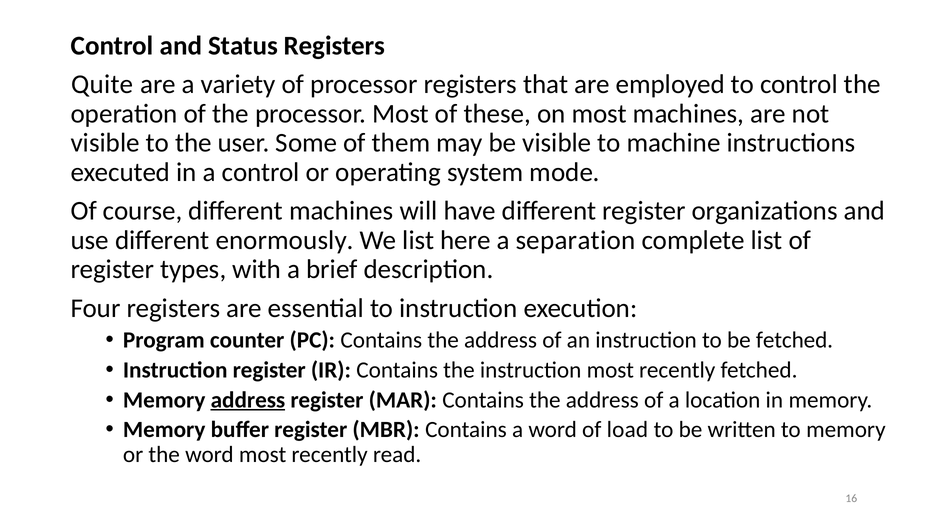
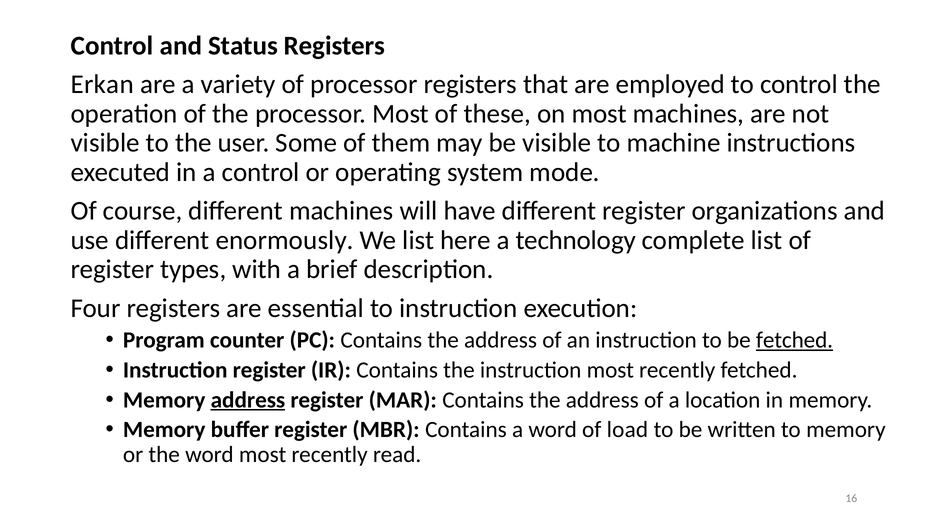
Quite: Quite -> Erkan (102, 85)
separation: separation -> technology (576, 240)
fetched underline: none -> present (795, 340)
